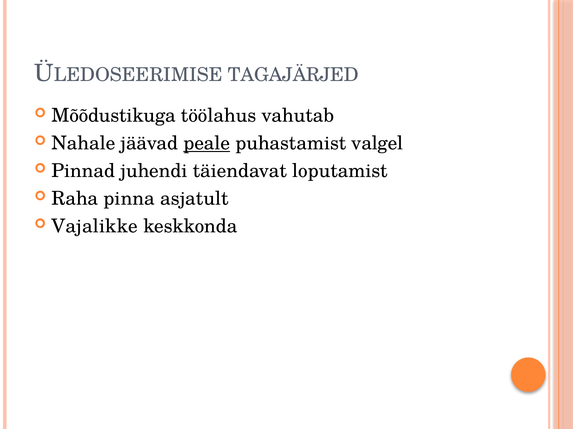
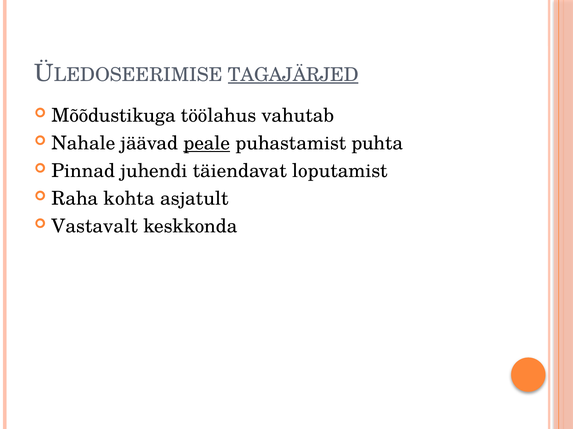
TAGAJÄRJED underline: none -> present (293, 75)
valgel: valgel -> puhta (377, 144)
pinna: pinna -> kohta (129, 199)
Vajalikke: Vajalikke -> Vastavalt (95, 227)
